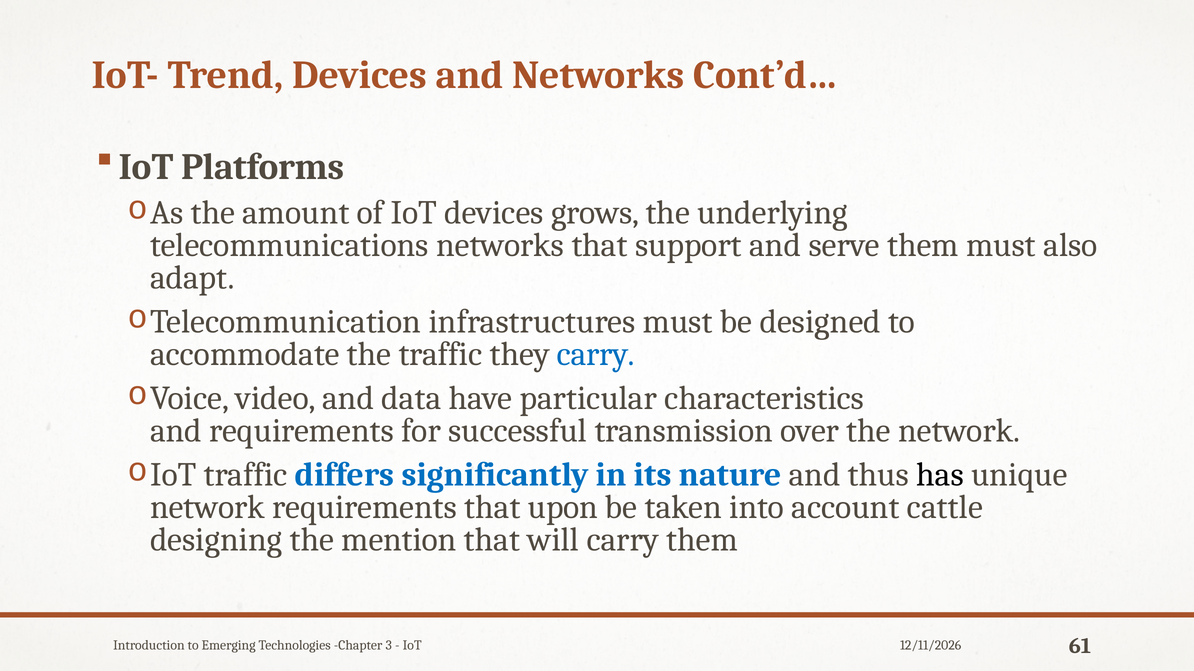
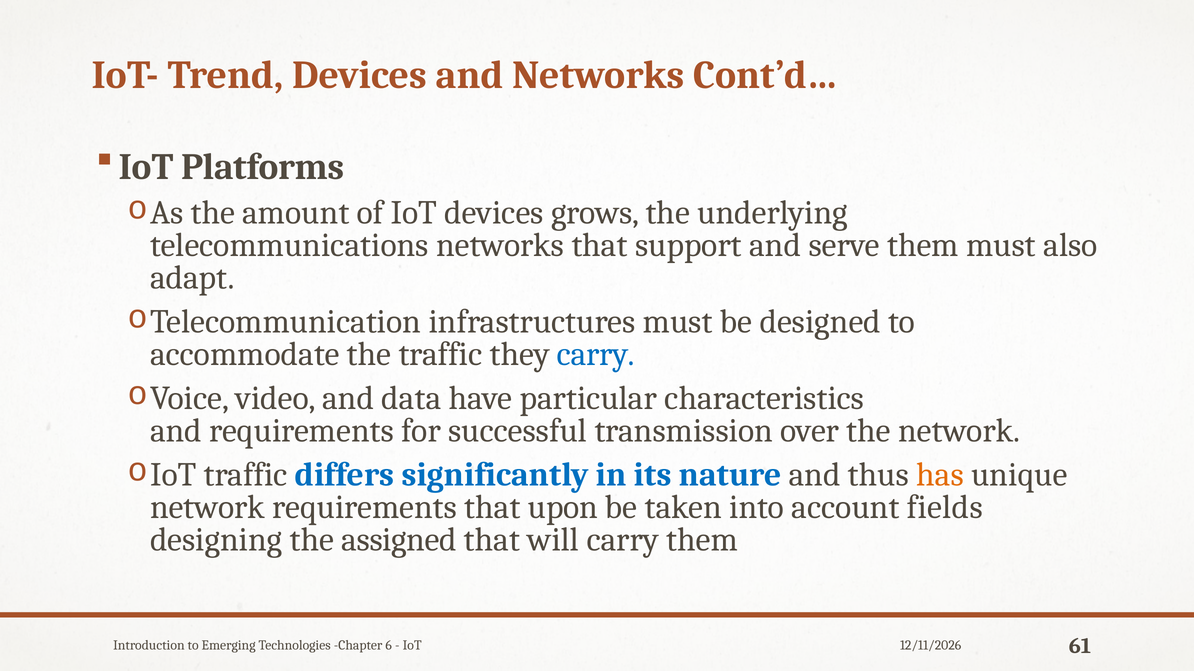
has colour: black -> orange (940, 475)
cattle: cattle -> fields (945, 508)
mention: mention -> assigned (399, 540)
3: 3 -> 6 (389, 646)
